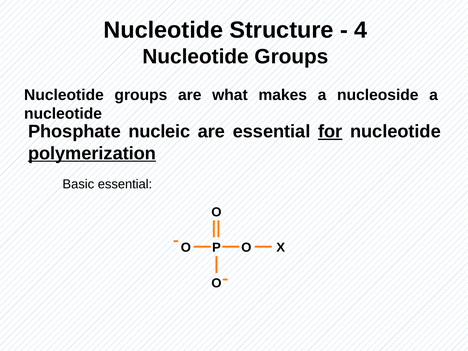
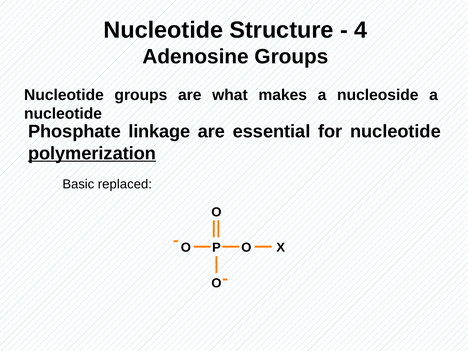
Nucleotide: Nucleotide -> Adenosine (196, 56)
nucleic: nucleic -> linkage (159, 131)
for underline: present -> none (330, 131)
Basic essential: essential -> replaced (125, 184)
